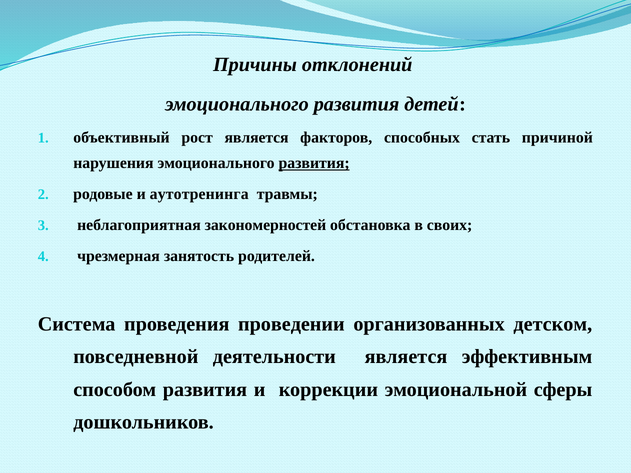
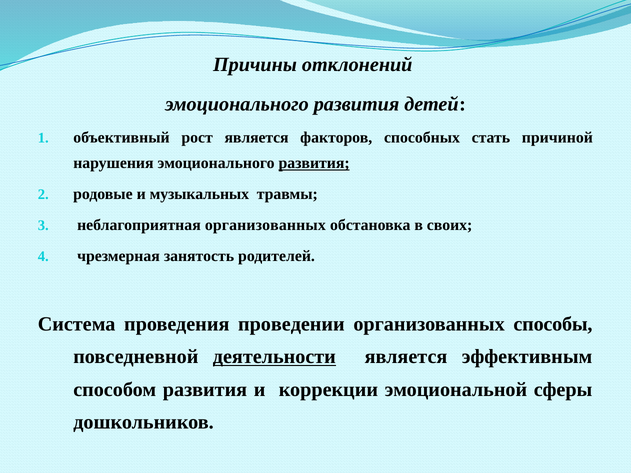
аутотренинга: аутотренинга -> музыкальных (199, 194)
неблагоприятная закономерностей: закономерностей -> организованных (265, 225)
детском: детском -> способы (553, 324)
деятельности underline: none -> present (274, 357)
